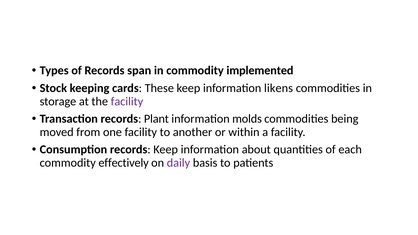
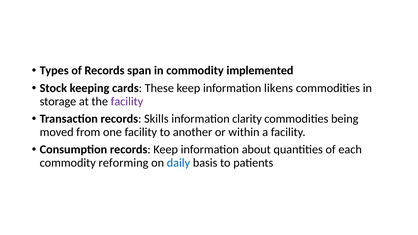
Plant: Plant -> Skills (156, 119)
molds: molds -> clarity (247, 119)
effectively: effectively -> reforming (123, 163)
daily colour: purple -> blue (178, 163)
